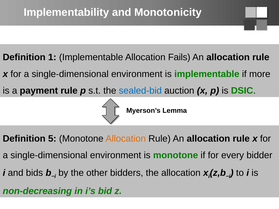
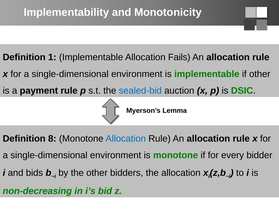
if more: more -> other (260, 74)
5: 5 -> 8 (52, 139)
Allocation colour: orange -> blue (126, 139)
